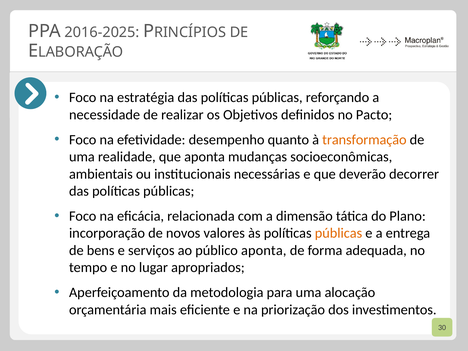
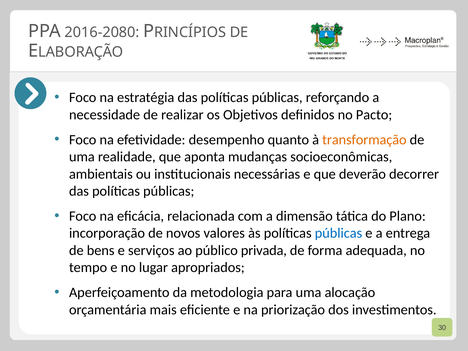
2016-2025: 2016-2025 -> 2016-2080 (102, 32)
públicas colour: orange -> blue (339, 233)
público aponta: aponta -> privada (264, 250)
